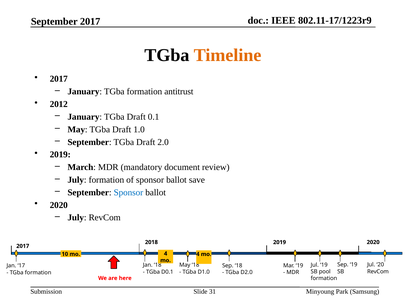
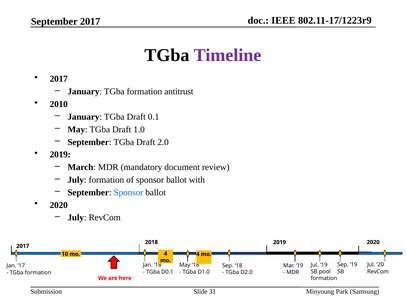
Timeline colour: orange -> purple (228, 55)
2012: 2012 -> 2010 (59, 104)
save: save -> with (197, 180)
